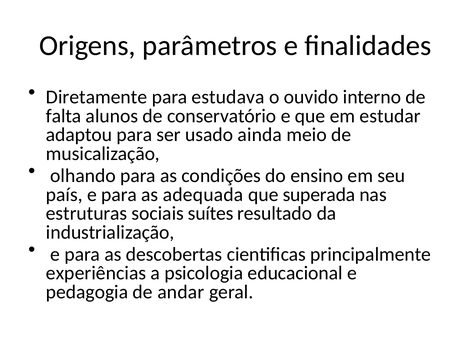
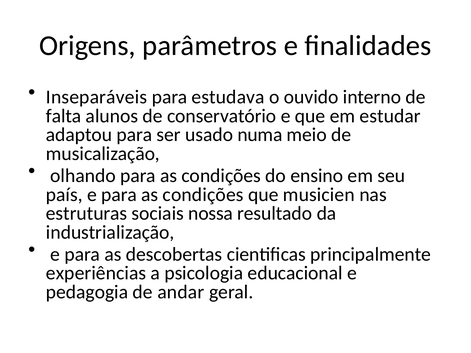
Diretamente: Diretamente -> Inseparáveis (97, 97)
ainda: ainda -> numa (260, 135)
e para as adequada: adequada -> condições (203, 195)
superada: superada -> musicien (319, 195)
suítes: suítes -> nossa (211, 214)
